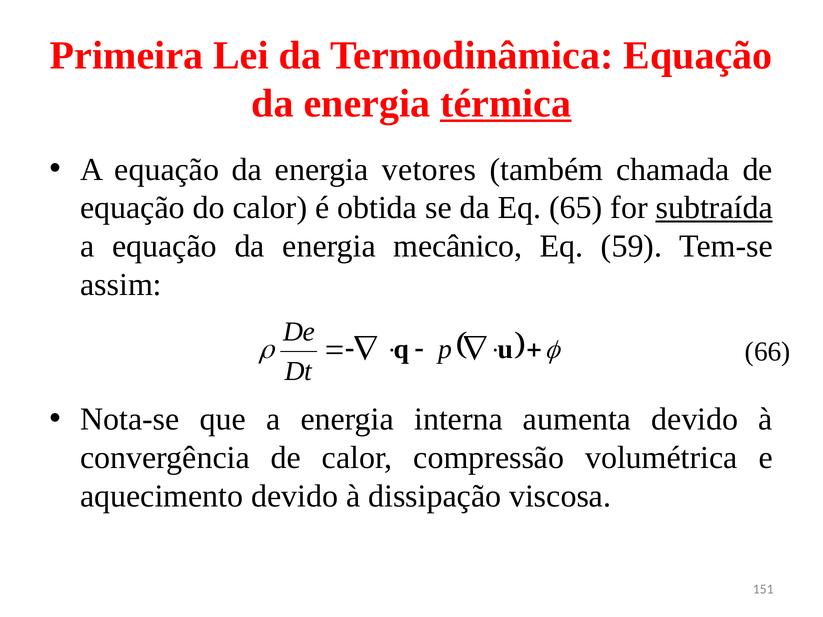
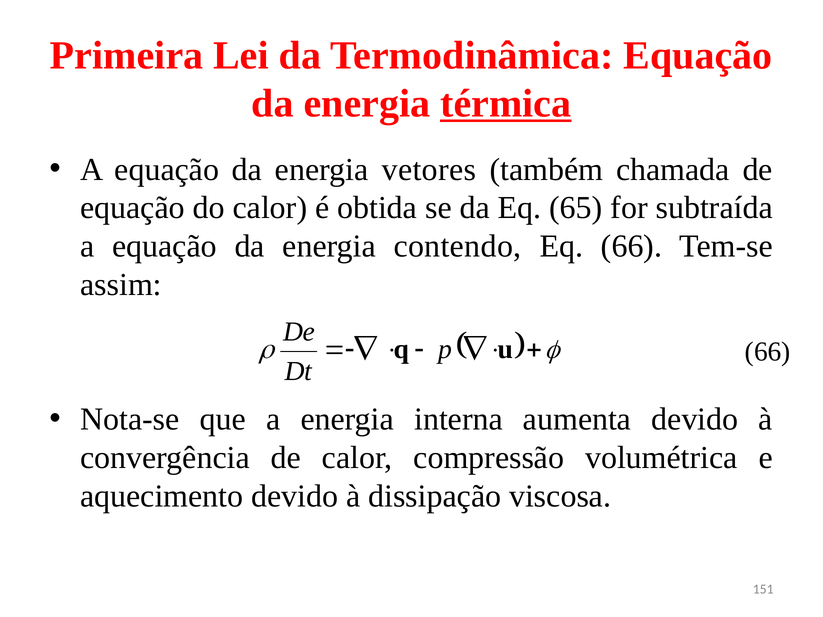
subtraída underline: present -> none (714, 208)
mecânico: mecânico -> contendo (458, 246)
Eq 59: 59 -> 66 (632, 246)
